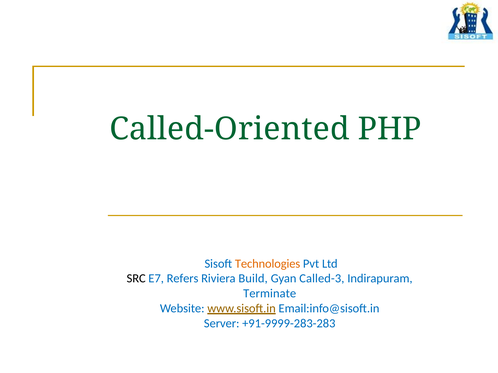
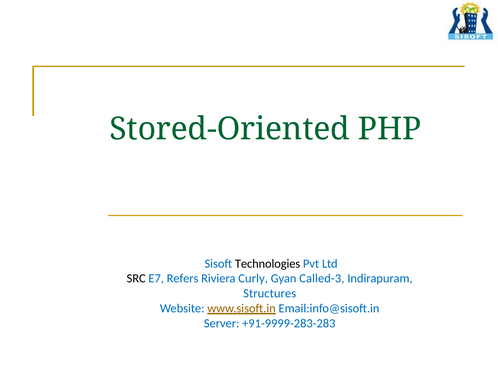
Called-Oriented: Called-Oriented -> Stored-Oriented (230, 129)
Technologies colour: orange -> black (268, 264)
Build: Build -> Curly (253, 279)
Terminate: Terminate -> Structures (270, 294)
